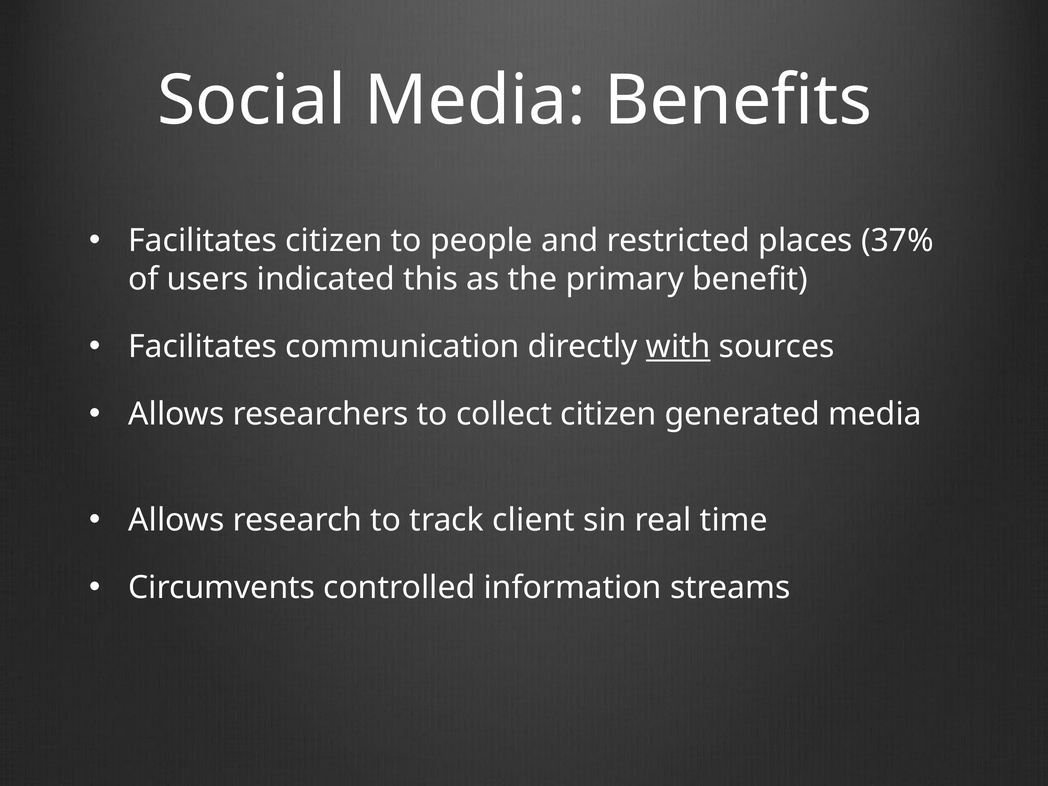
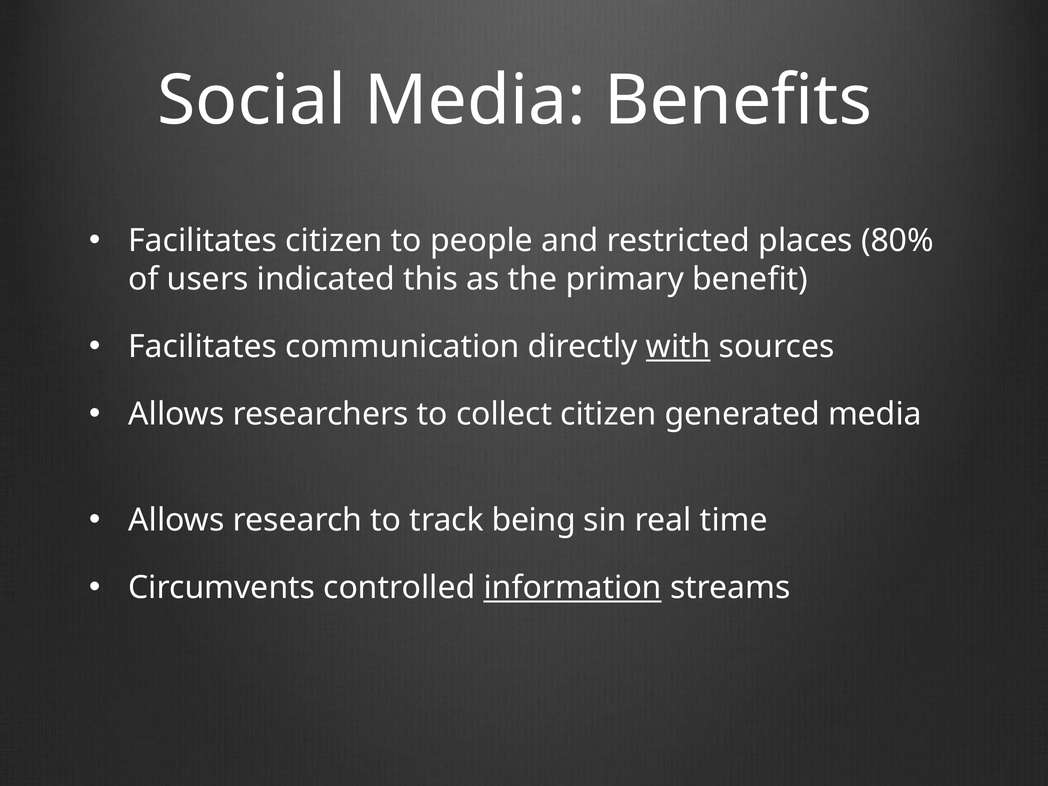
37%: 37% -> 80% (897, 241)
client: client -> being (534, 520)
information underline: none -> present (573, 588)
